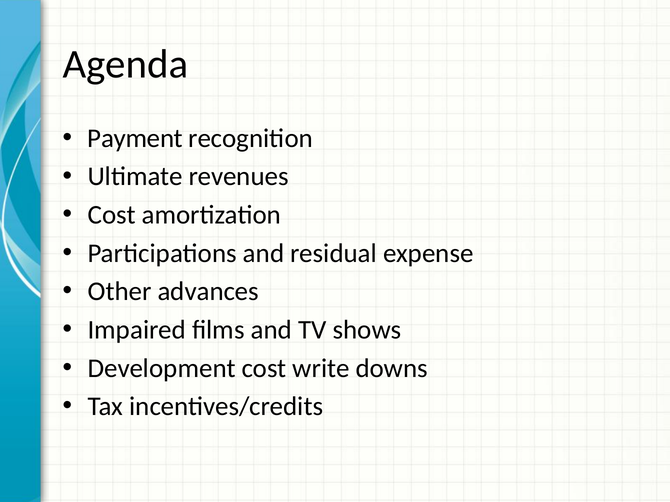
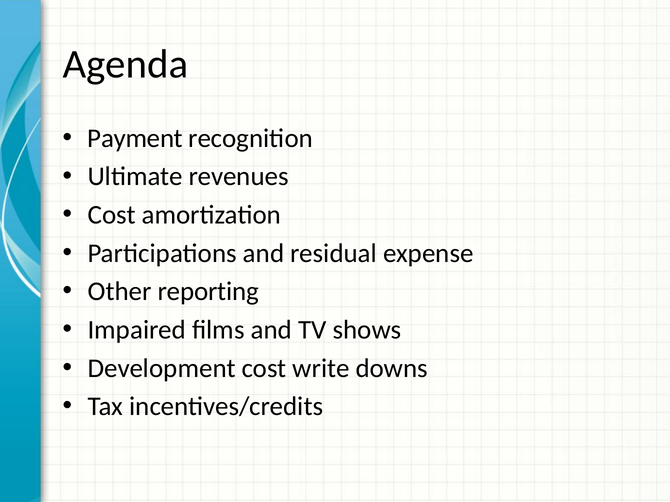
advances: advances -> reporting (208, 292)
